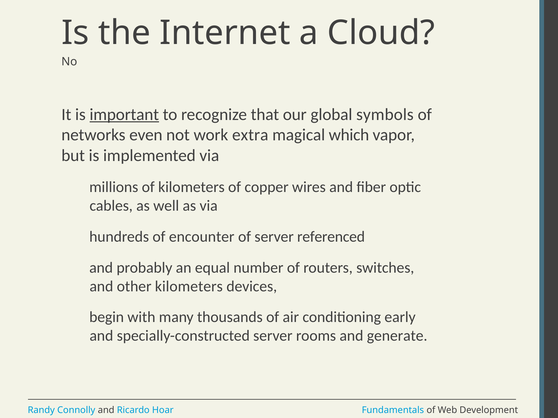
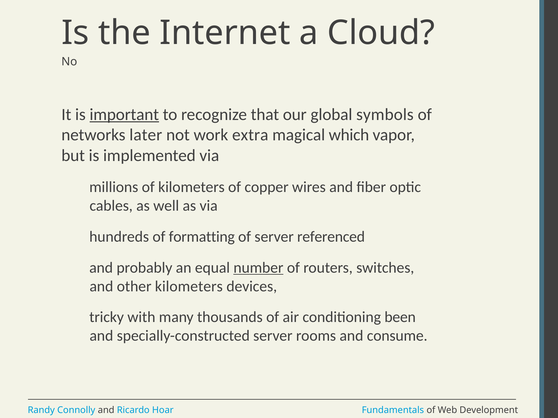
even: even -> later (146, 135)
encounter: encounter -> formatting (202, 237)
number underline: none -> present (258, 268)
begin: begin -> tricky (107, 318)
early: early -> been (400, 318)
generate: generate -> consume (397, 336)
